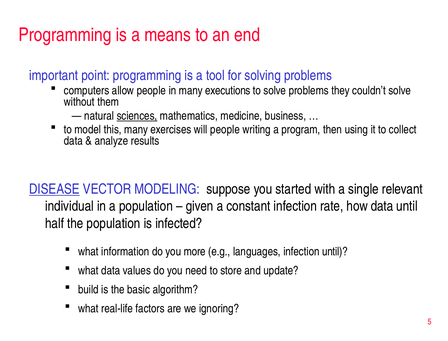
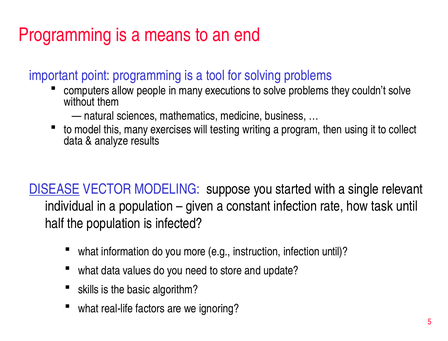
sciences underline: present -> none (137, 116)
will people: people -> testing (225, 130)
how data: data -> task (382, 207)
languages: languages -> instruction (257, 252)
build: build -> skills (88, 290)
